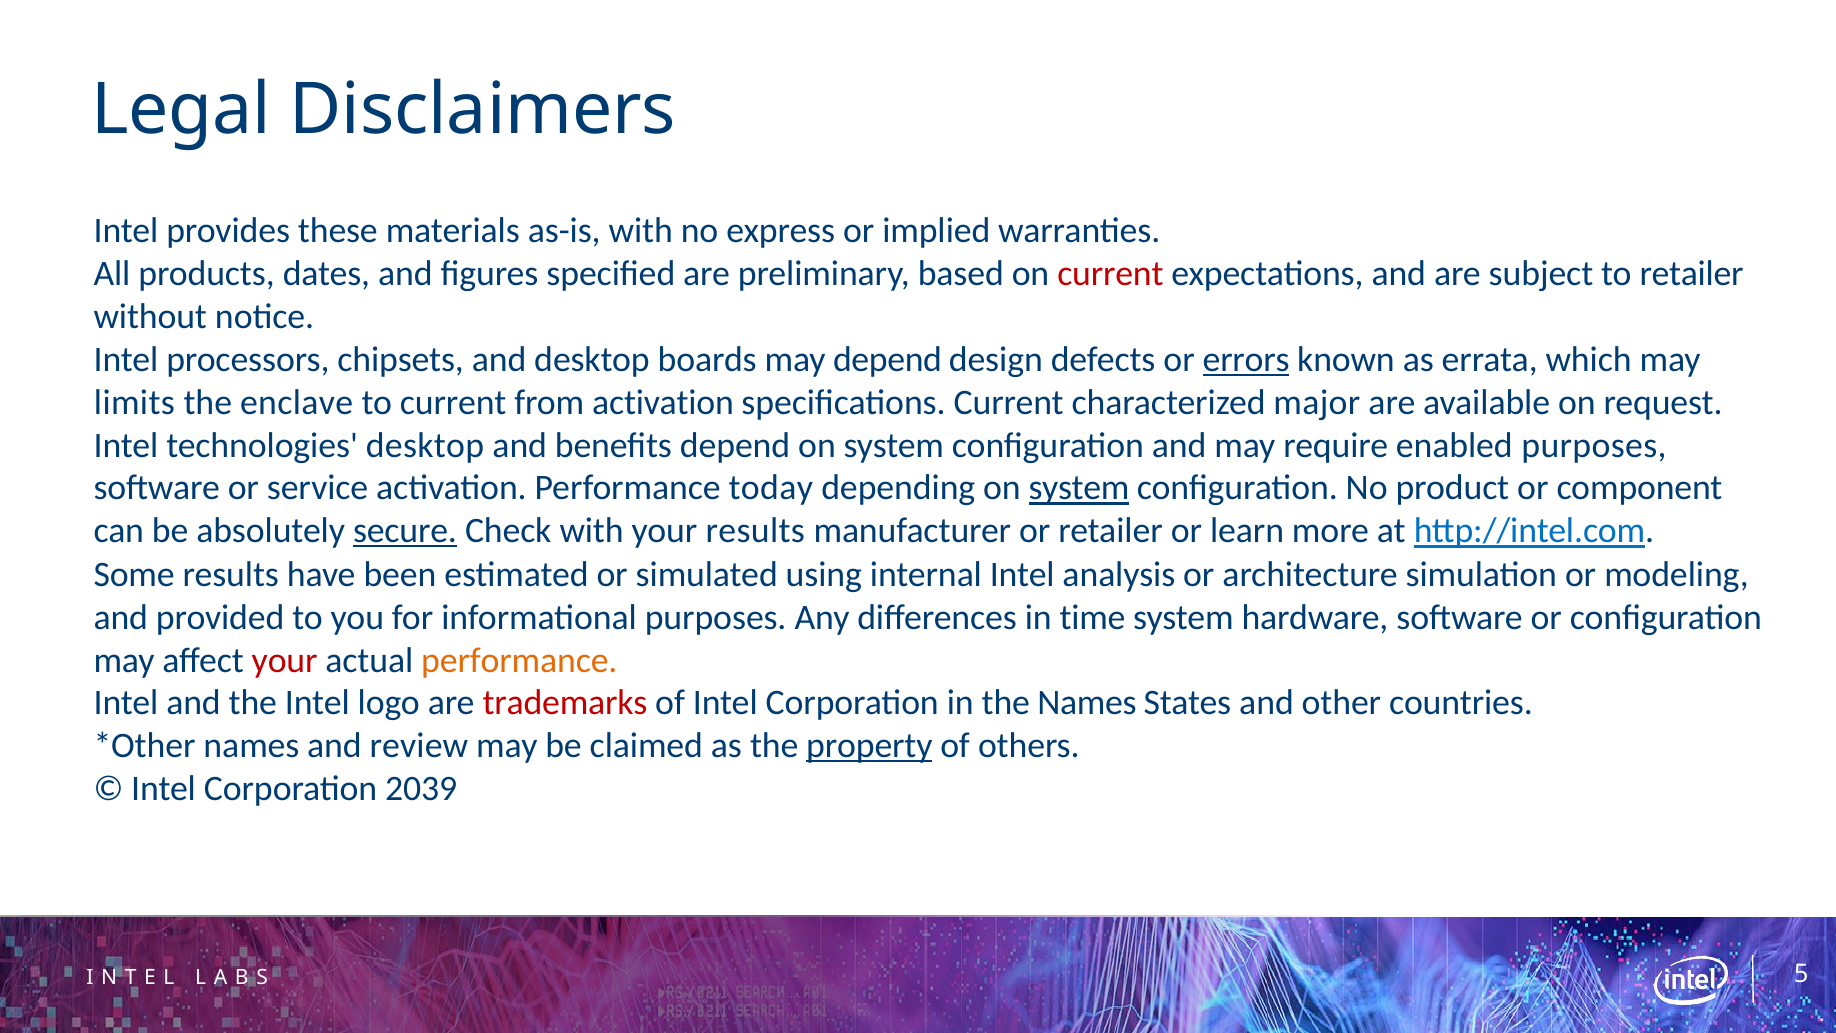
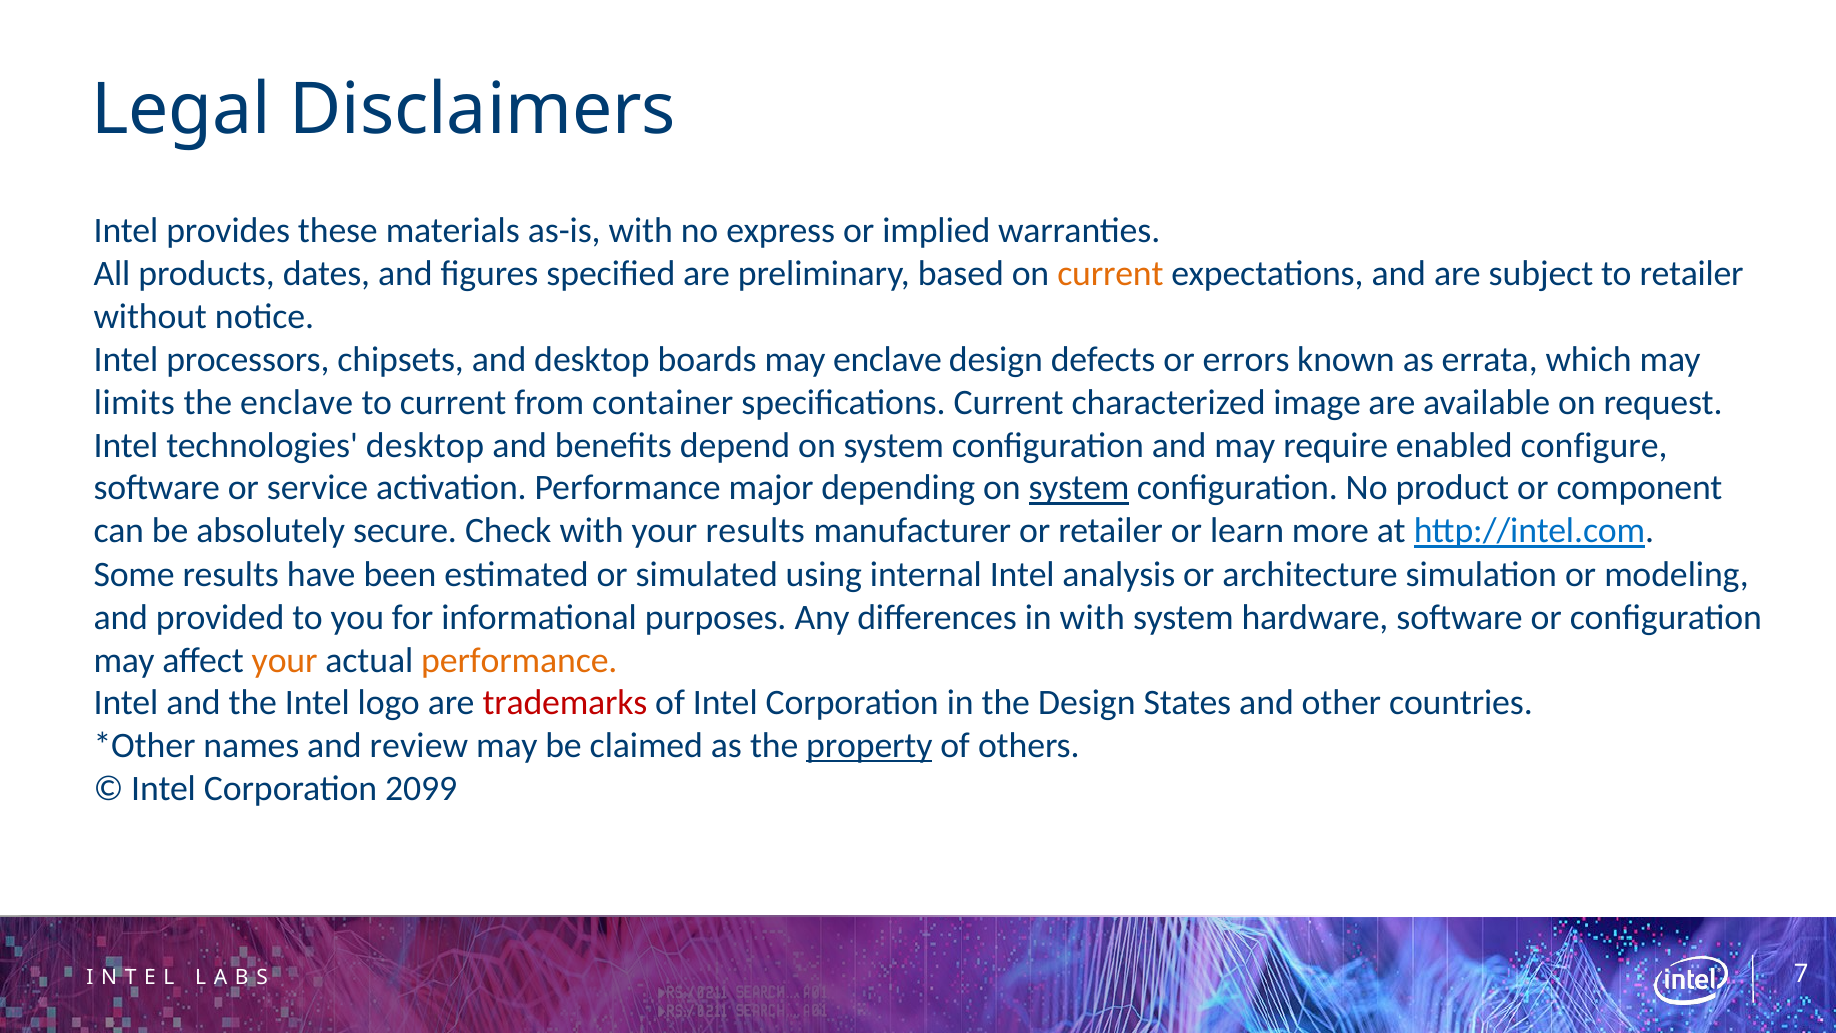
current colour: red -> orange (1110, 274)
may depend: depend -> enclave (888, 360)
errors underline: present -> none (1246, 360)
from activation: activation -> container (663, 402)
major: major -> image (1317, 402)
enabled purposes: purposes -> configure (1594, 445)
today: today -> major (771, 488)
secure underline: present -> none (405, 531)
in time: time -> with (1092, 617)
your colour: red -> orange (285, 660)
the Names: Names -> Design (1087, 703)
2039: 2039 -> 2099 (421, 789)
5: 5 -> 7 (1801, 974)
